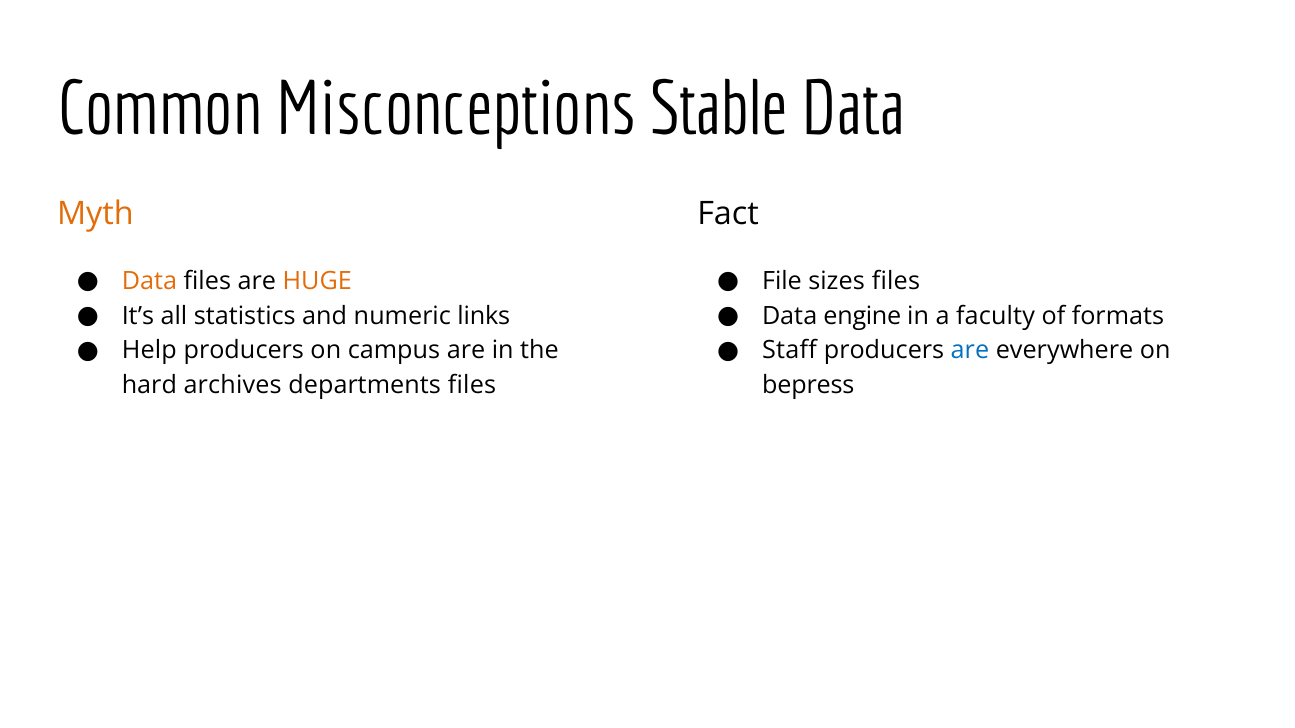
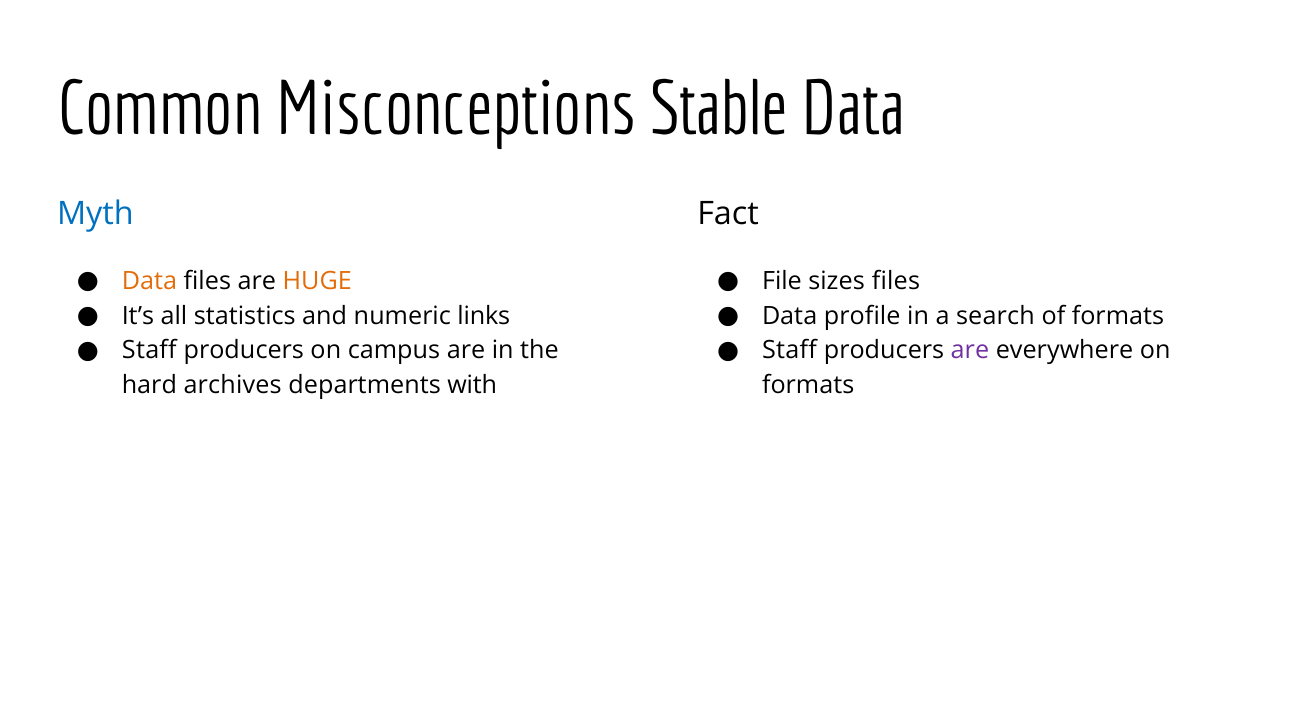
Myth colour: orange -> blue (95, 214)
engine: engine -> profile (862, 316)
faculty: faculty -> search (995, 316)
Help: Help -> Staff (149, 351)
are colour: blue -> purple (970, 351)
departments files: files -> with (472, 385)
bepress: bepress -> formats (808, 385)
